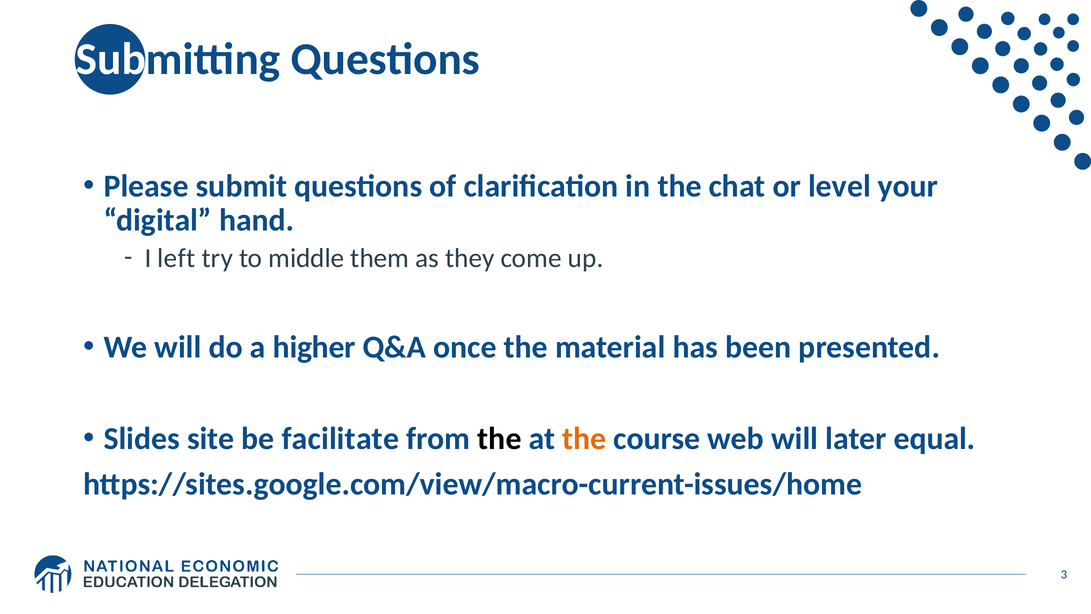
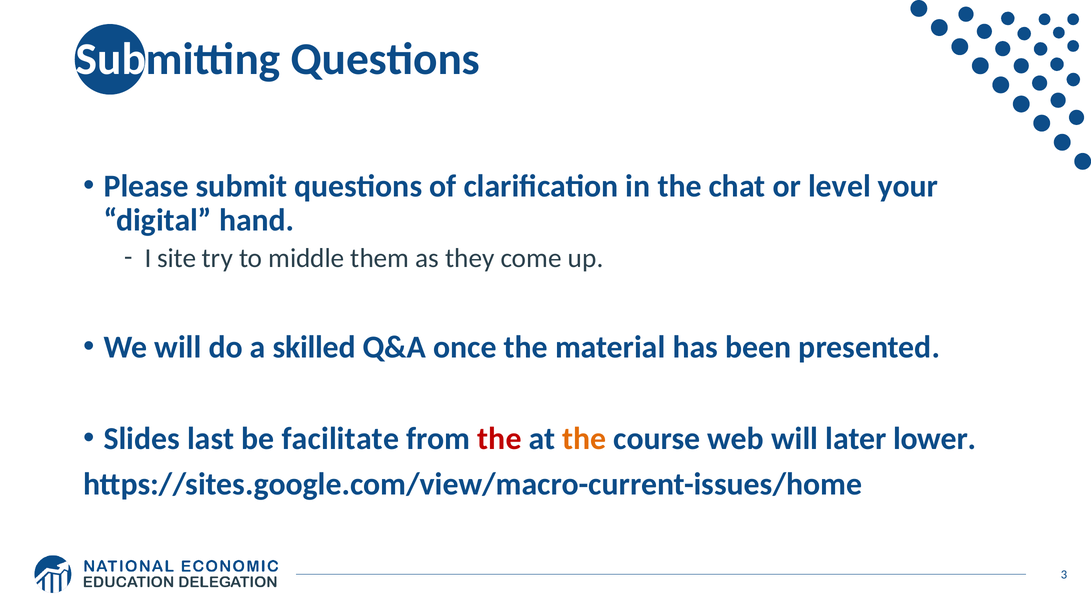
left: left -> site (177, 258)
higher: higher -> skilled (314, 347)
site: site -> last (211, 438)
the colour: black -> red (499, 438)
equal: equal -> lower (935, 438)
